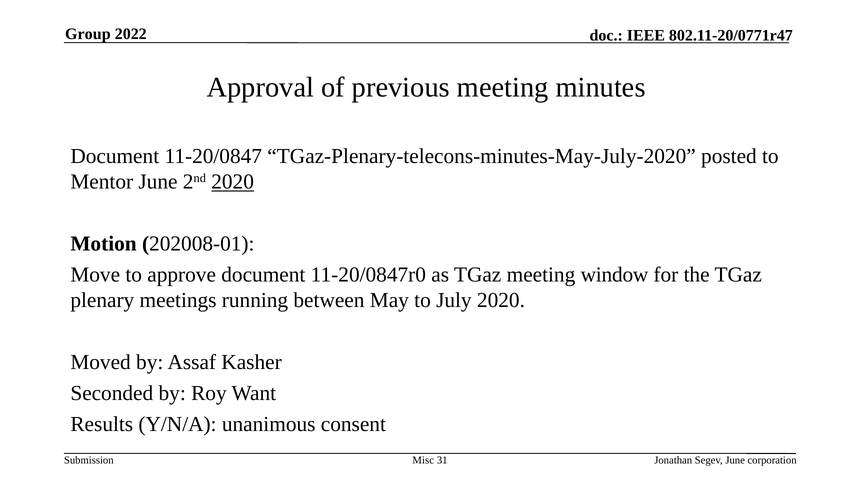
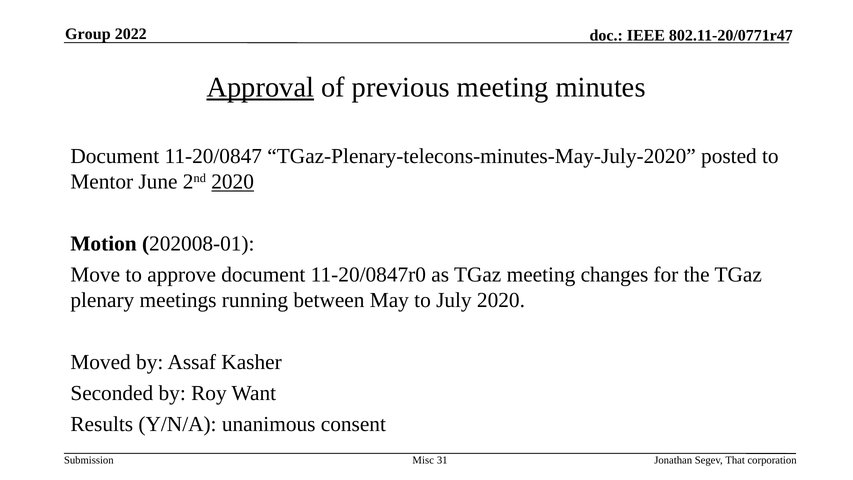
Approval underline: none -> present (260, 87)
window: window -> changes (614, 274)
Segev June: June -> That (735, 460)
